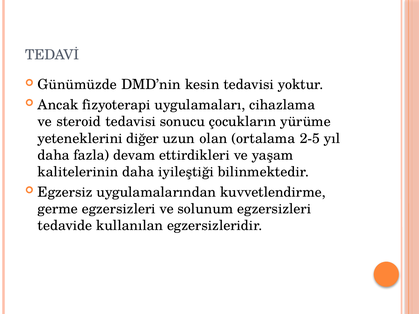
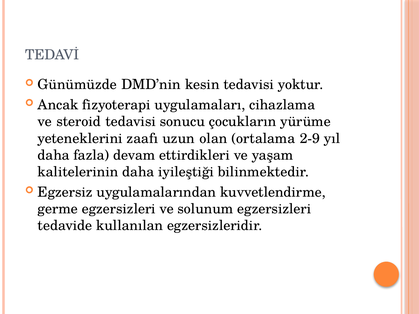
diğer: diğer -> zaafı (142, 139)
2-5: 2-5 -> 2-9 (310, 139)
